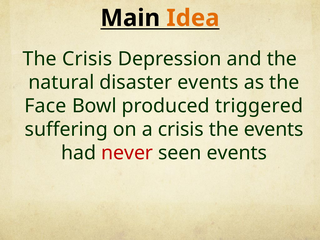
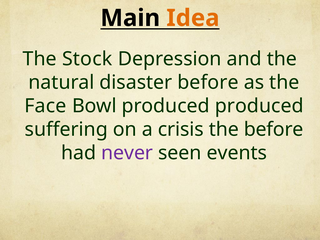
The Crisis: Crisis -> Stock (87, 59)
disaster events: events -> before (208, 82)
produced triggered: triggered -> produced (259, 106)
the events: events -> before (274, 129)
never colour: red -> purple (127, 153)
